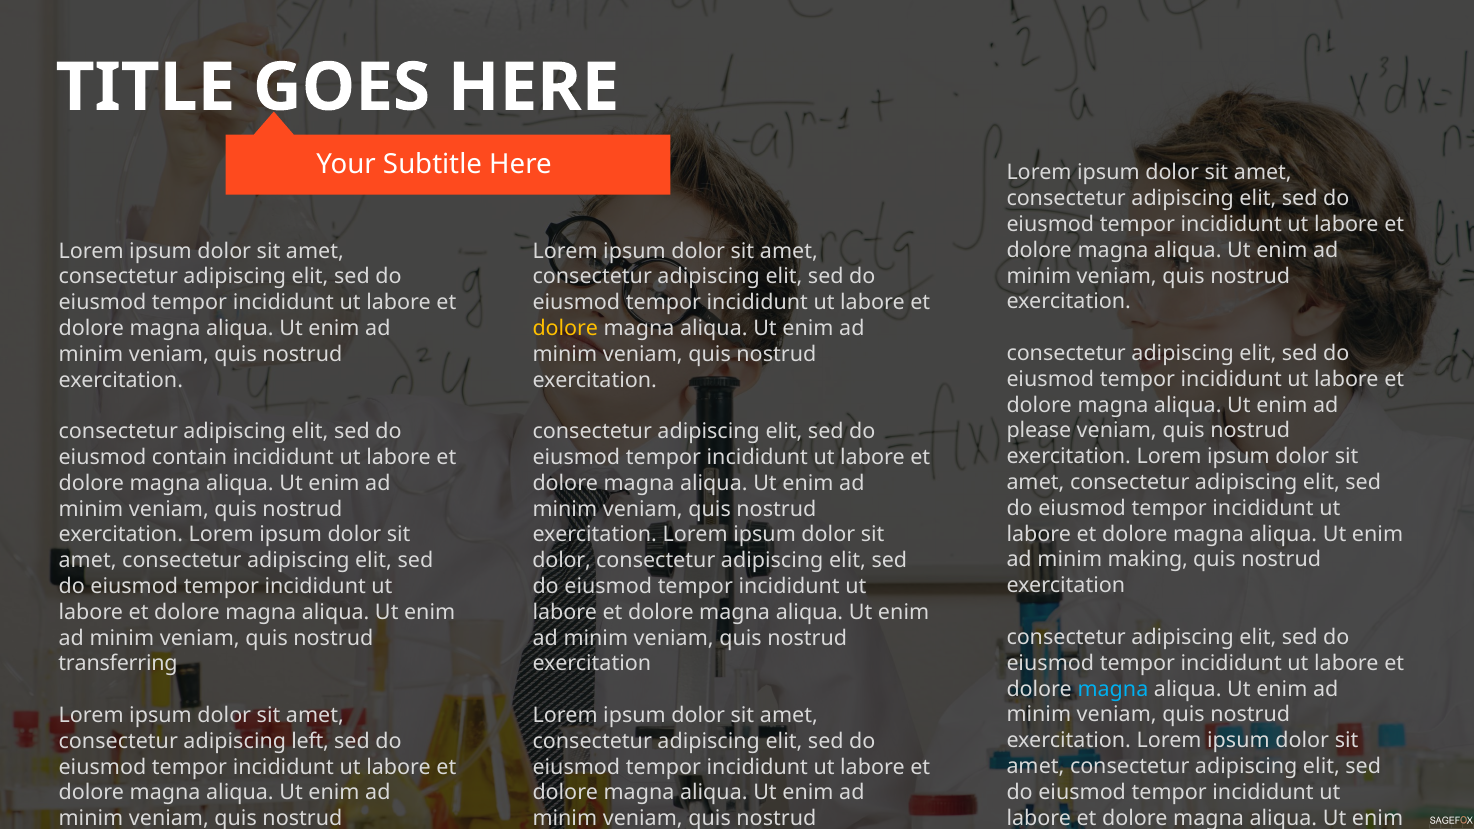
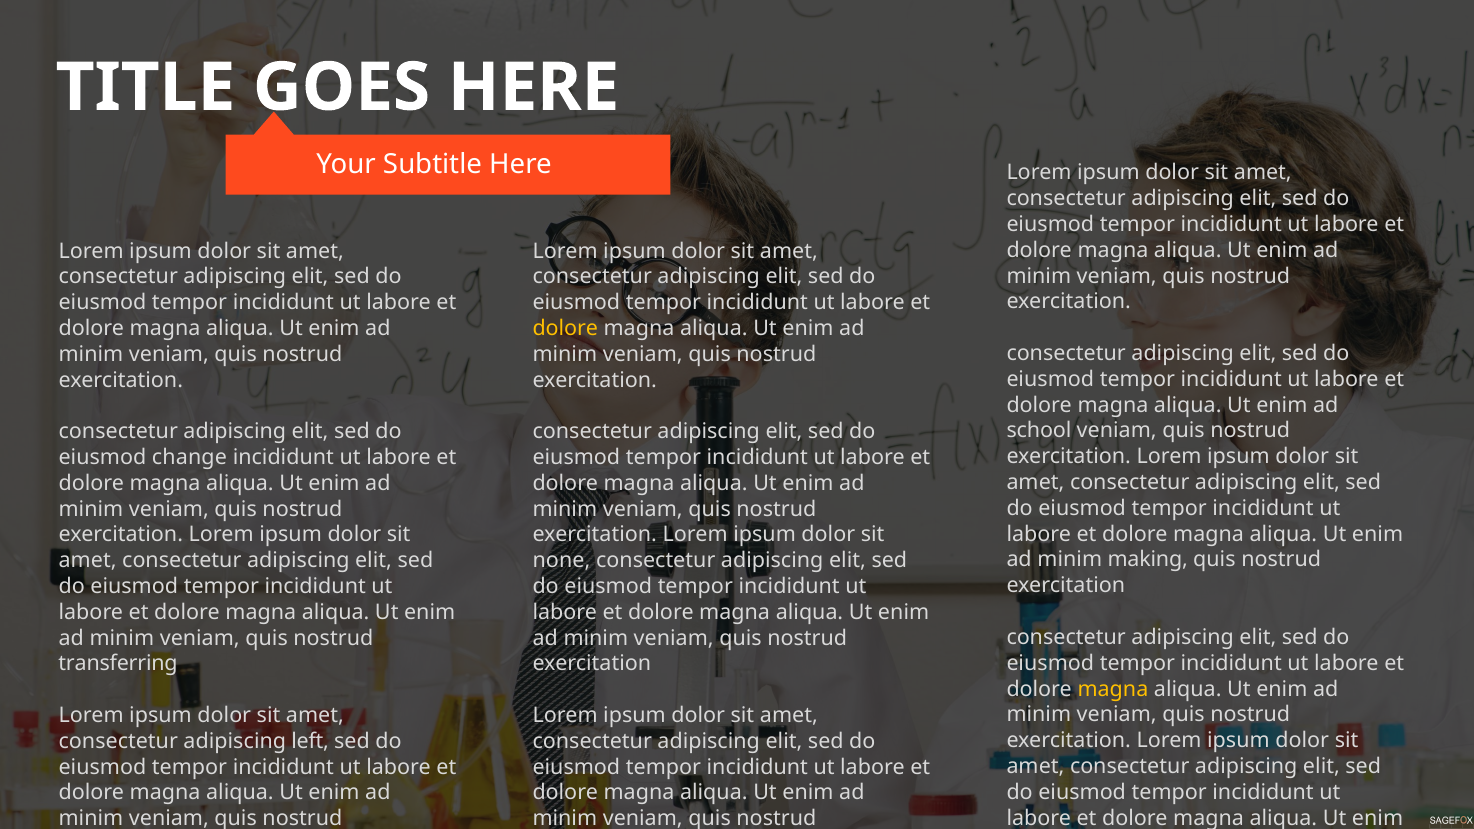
please: please -> school (1039, 431)
contain: contain -> change (189, 457)
dolor: dolor -> none (561, 561)
magna colour: light blue -> yellow (1113, 689)
